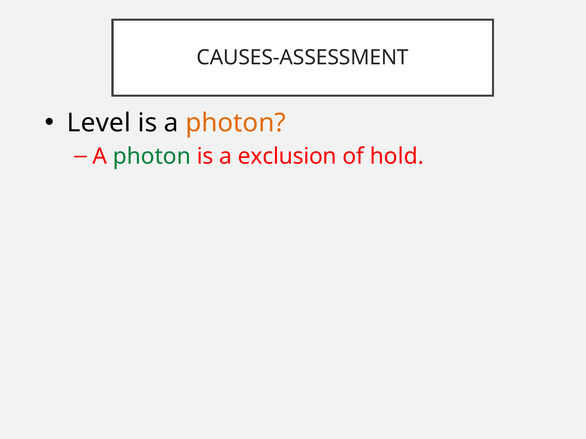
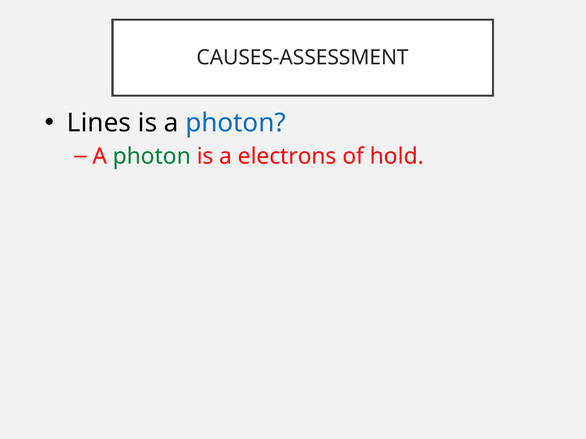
Level: Level -> Lines (99, 123)
photon colour: orange -> blue (236, 123)
exclusion: exclusion -> electrons (287, 157)
